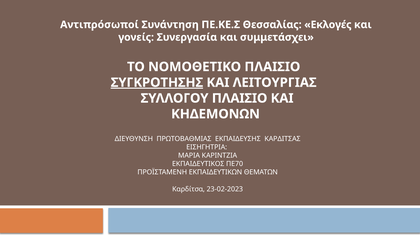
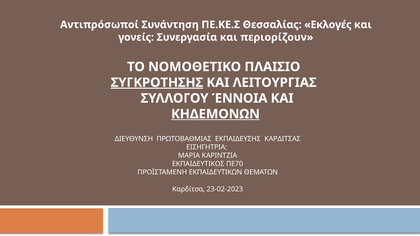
συμμετάσχει: συμμετάσχει -> περιορίζουν (277, 37)
ΣΥΛΛΟΓΟΥ ΠΛΑΙΣΙΟ: ΠΛΑΙΣΙΟ -> ΈΝΝΟΙΑ (240, 98)
ΚΗΔΕΜΟΝΩΝ underline: none -> present (215, 114)
